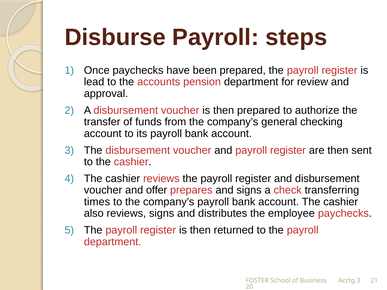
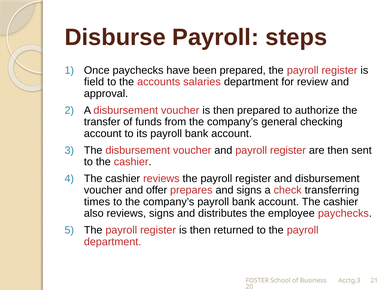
lead: lead -> field (94, 82)
pension: pension -> salaries (202, 82)
